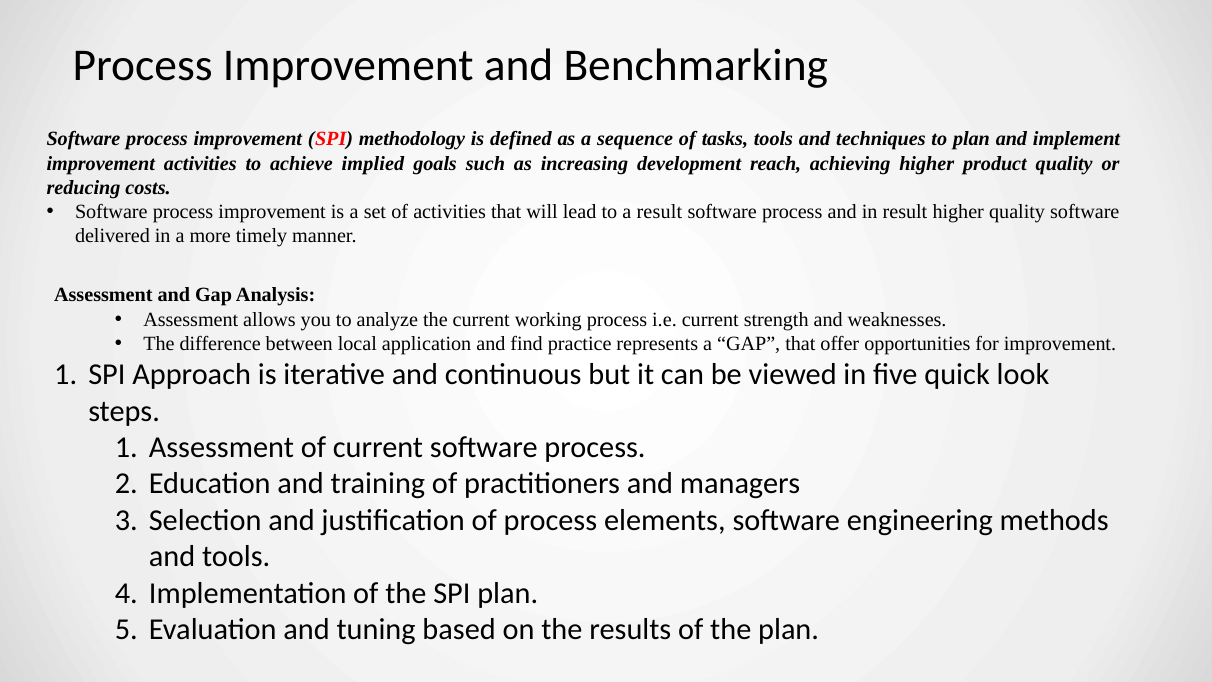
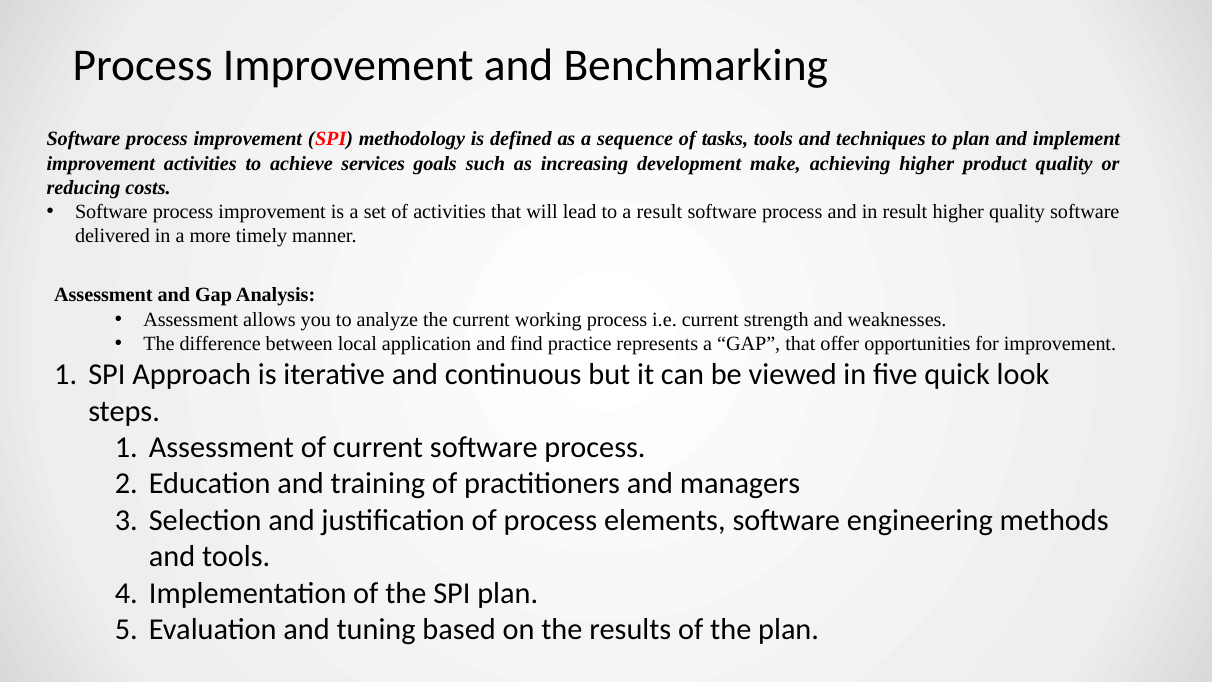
implied: implied -> services (373, 163)
reach: reach -> make (775, 163)
